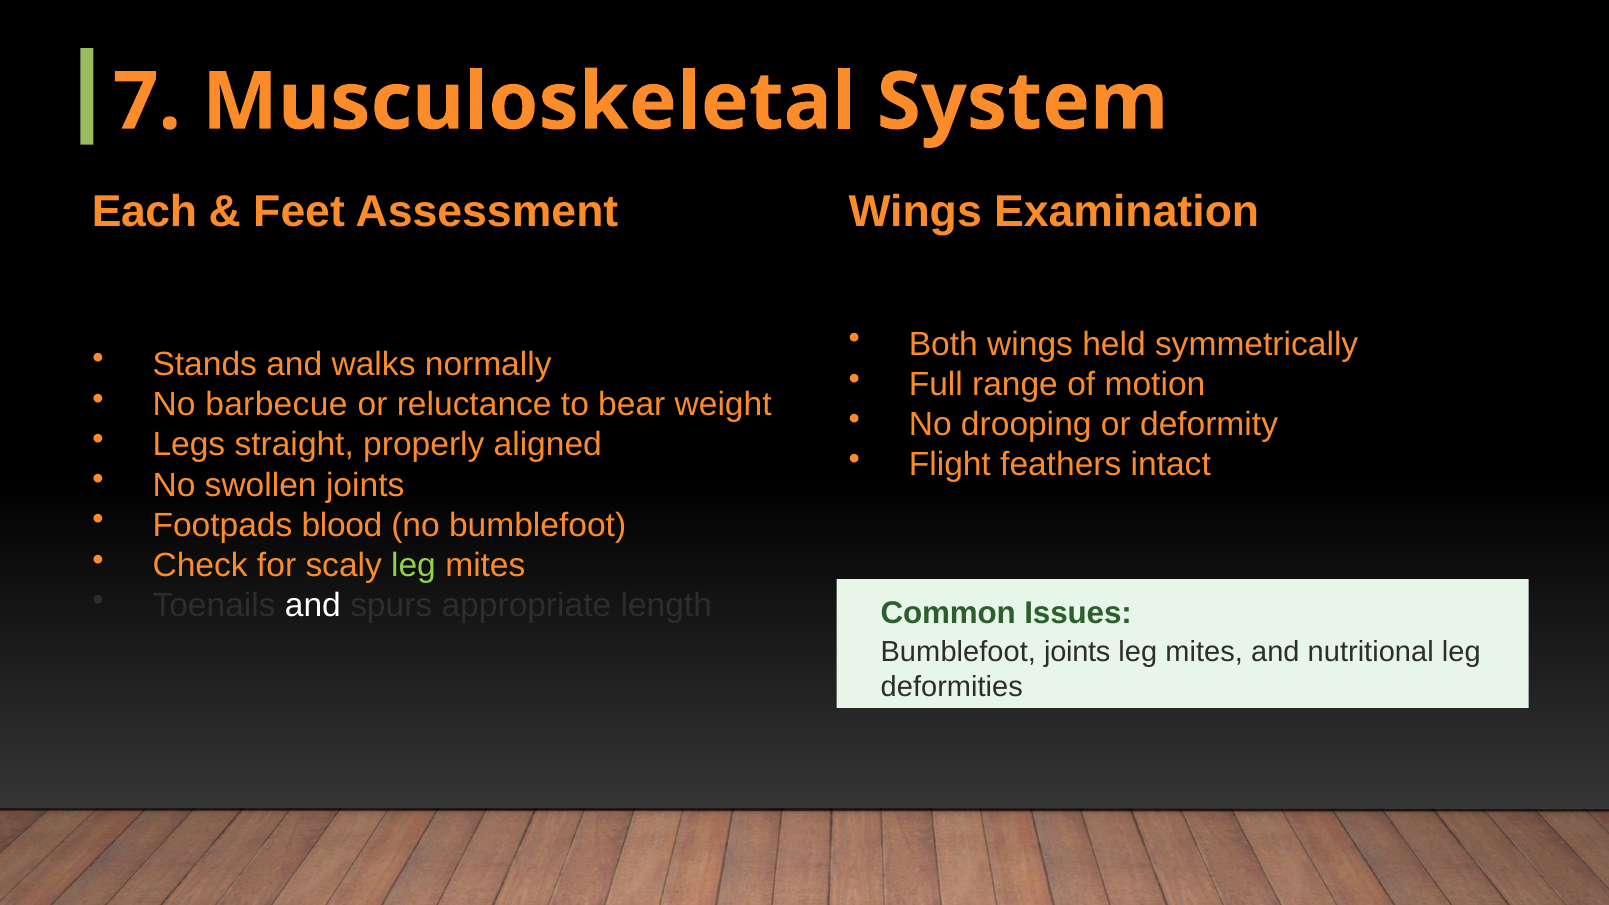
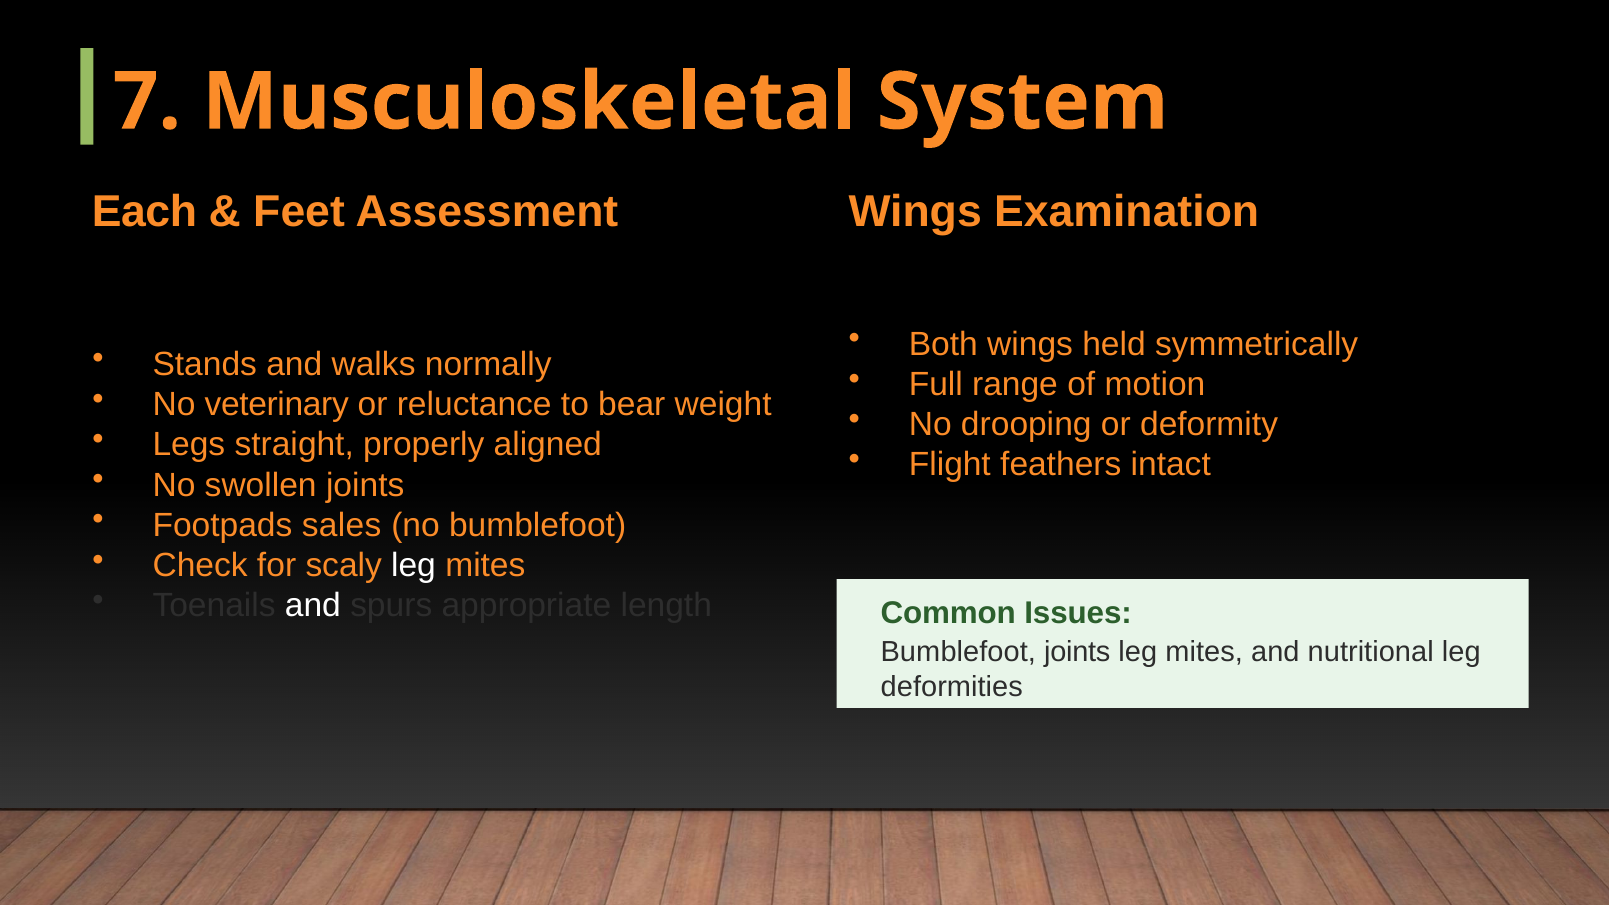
barbecue: barbecue -> veterinary (277, 405)
blood: blood -> sales (342, 525)
leg colour: light green -> white (413, 566)
